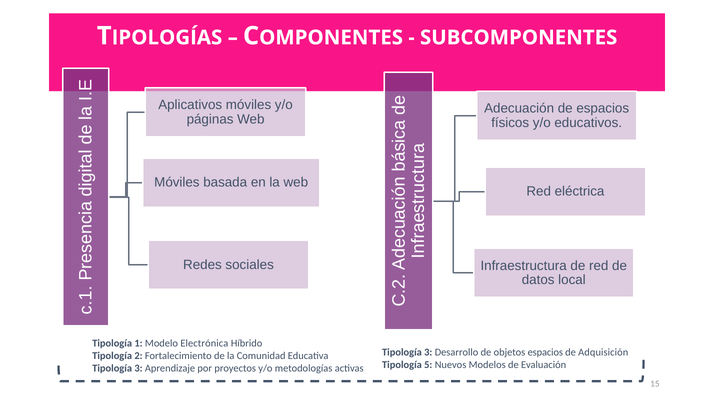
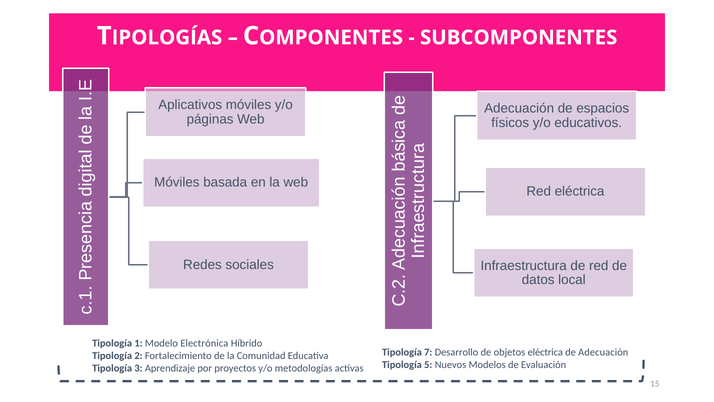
3: 3 -> 7 (428, 352)
objetos espacios: espacios -> eléctrica (545, 352)
de Adquisición: Adquisición -> Adecuación (603, 352)
